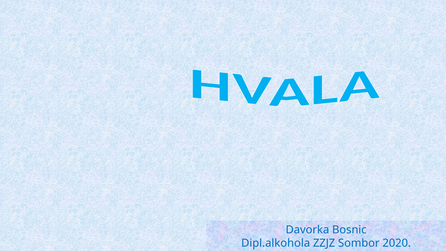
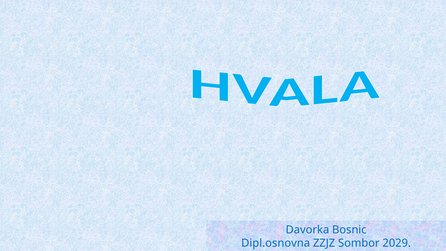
Dipl.alkohola: Dipl.alkohola -> Dipl.osnovna (276, 243)
2020: 2020 -> 2029 (397, 243)
